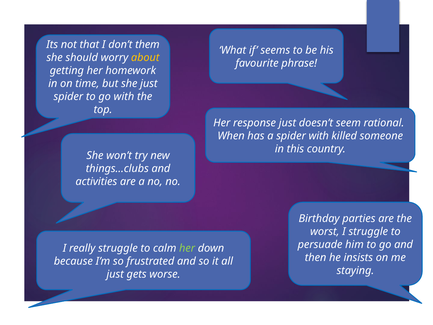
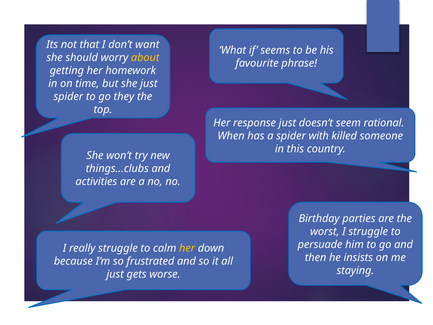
them: them -> want (147, 45)
go with: with -> they (124, 97)
her colour: light green -> yellow (187, 248)
